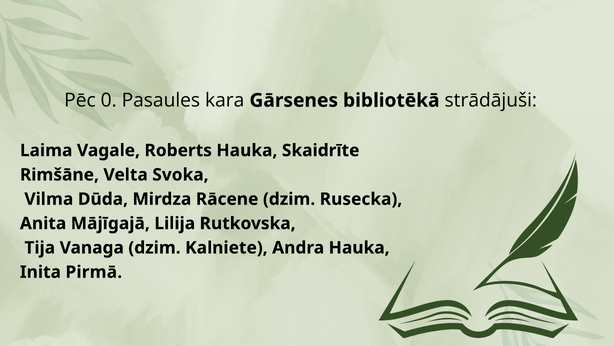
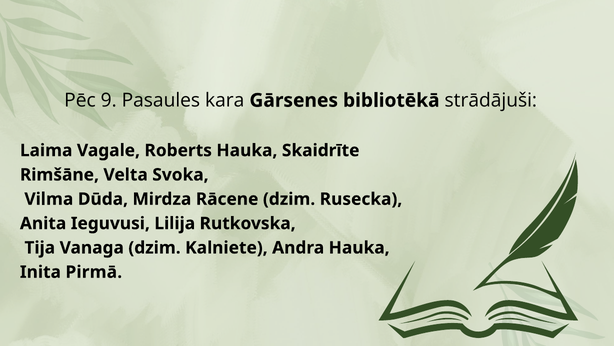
0: 0 -> 9 (109, 100)
Mājīgajā: Mājīgajā -> Ieguvusi (110, 223)
